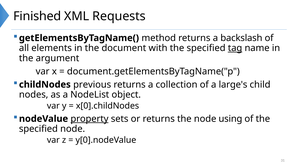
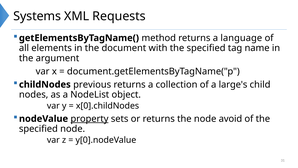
Finished: Finished -> Systems (37, 16)
backslash: backslash -> language (241, 38)
tag underline: present -> none (235, 48)
using: using -> avoid (230, 118)
